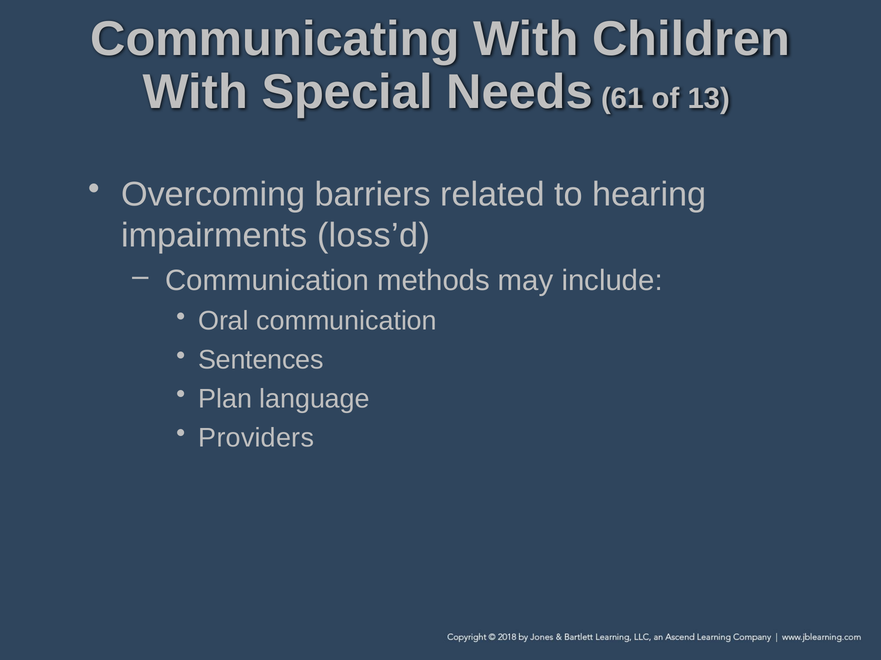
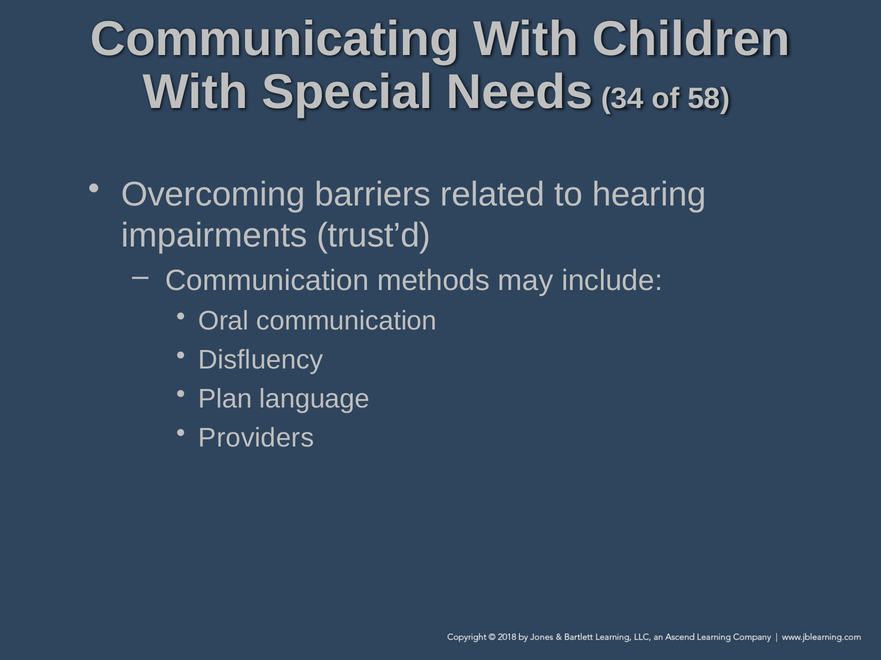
61: 61 -> 34 (622, 99)
13: 13 -> 58 (709, 99)
loss’d: loss’d -> trust’d (374, 236)
Sentences: Sentences -> Disfluency (261, 360)
